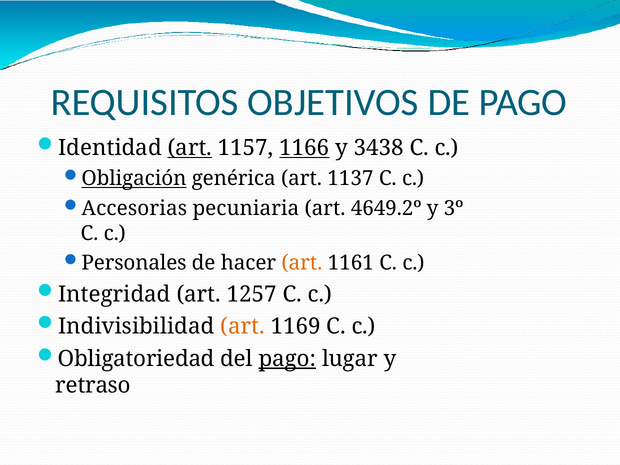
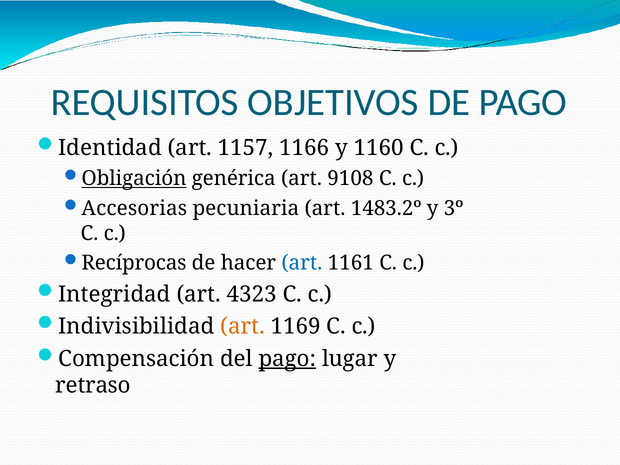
art underline: present -> none (190, 148)
1166 underline: present -> none (304, 148)
3438: 3438 -> 1160 (379, 148)
1137: 1137 -> 9108 (350, 179)
4649.2º: 4649.2º -> 1483.2º (386, 208)
Personales: Personales -> Recíprocas (134, 263)
art colour: orange -> blue (302, 263)
1257: 1257 -> 4323 (252, 294)
Obligatoriedad: Obligatoriedad -> Compensación (136, 359)
